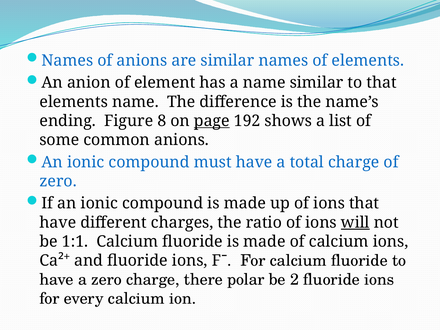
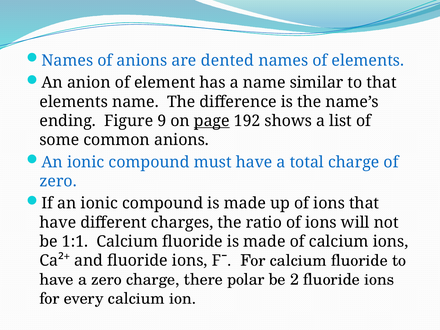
are similar: similar -> dented (227, 61)
8: 8 -> 9 (162, 121)
will underline: present -> none (355, 222)
